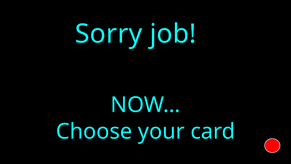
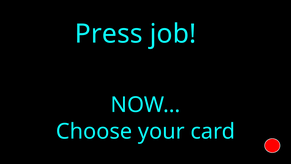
Sorry: Sorry -> Press (109, 34)
